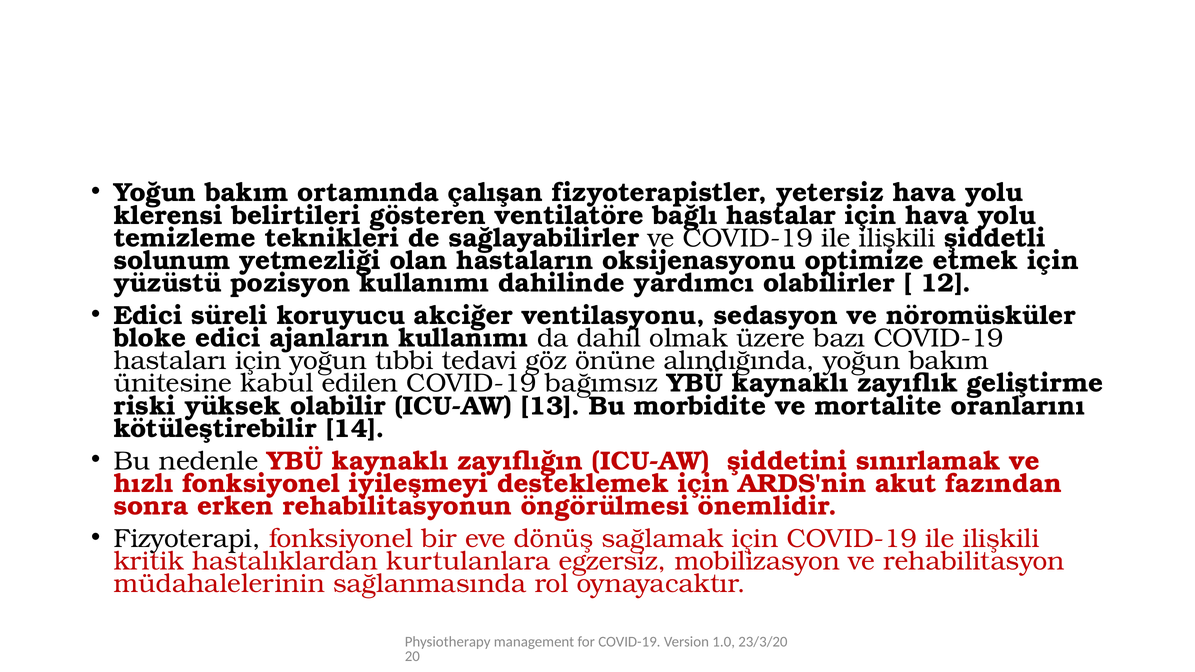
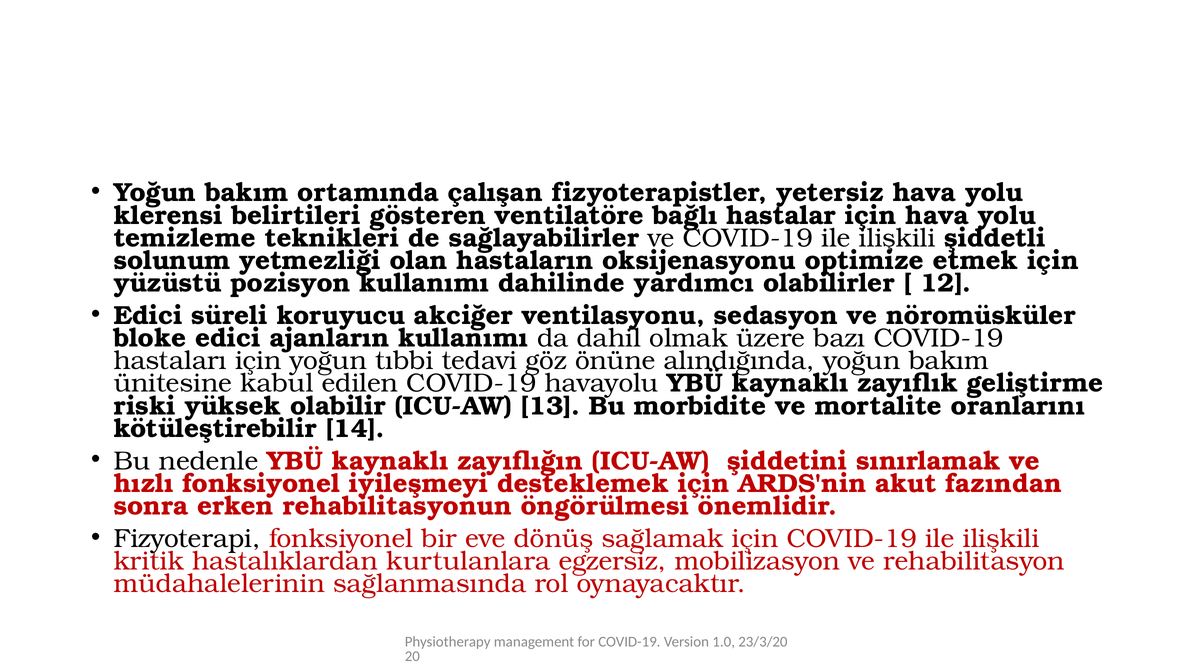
bağımsız: bağımsız -> havayolu (602, 383)
